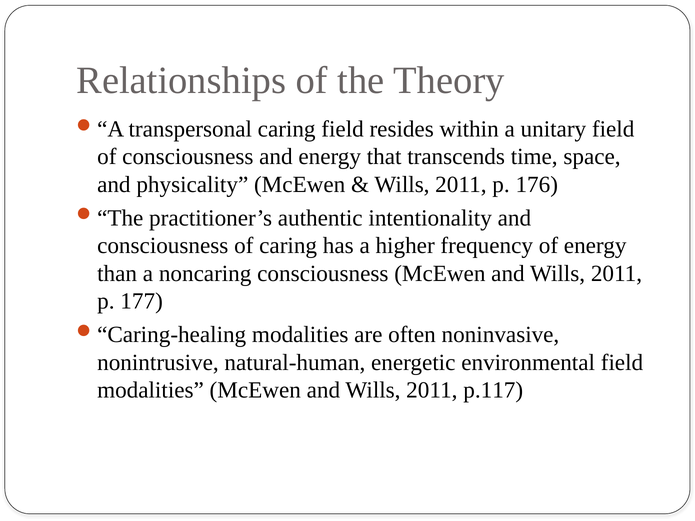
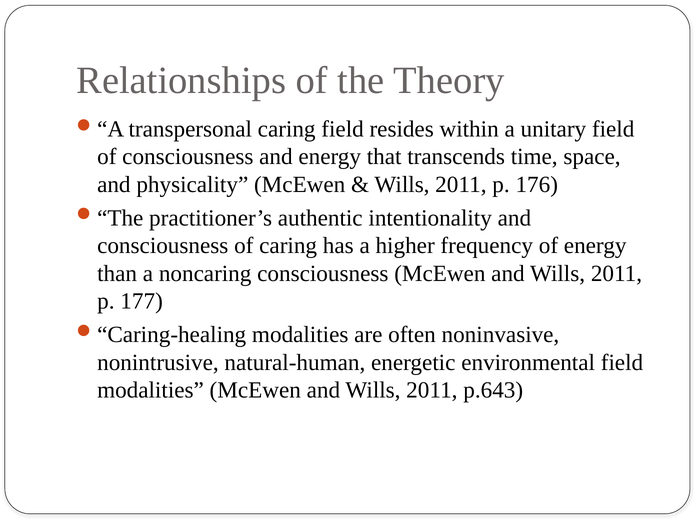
p.117: p.117 -> p.643 (493, 390)
